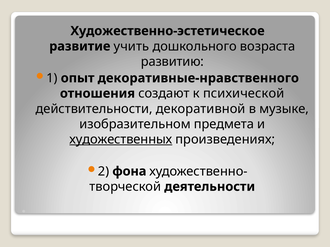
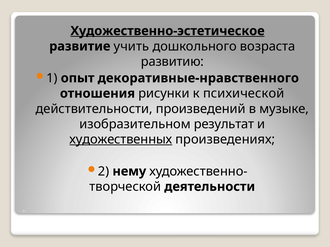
Художественно-эстетическое underline: none -> present (168, 31)
создают: создают -> рисунки (164, 94)
декоративной: декоративной -> произведений (201, 109)
предмета: предмета -> результат (224, 124)
фона: фона -> нему (129, 172)
